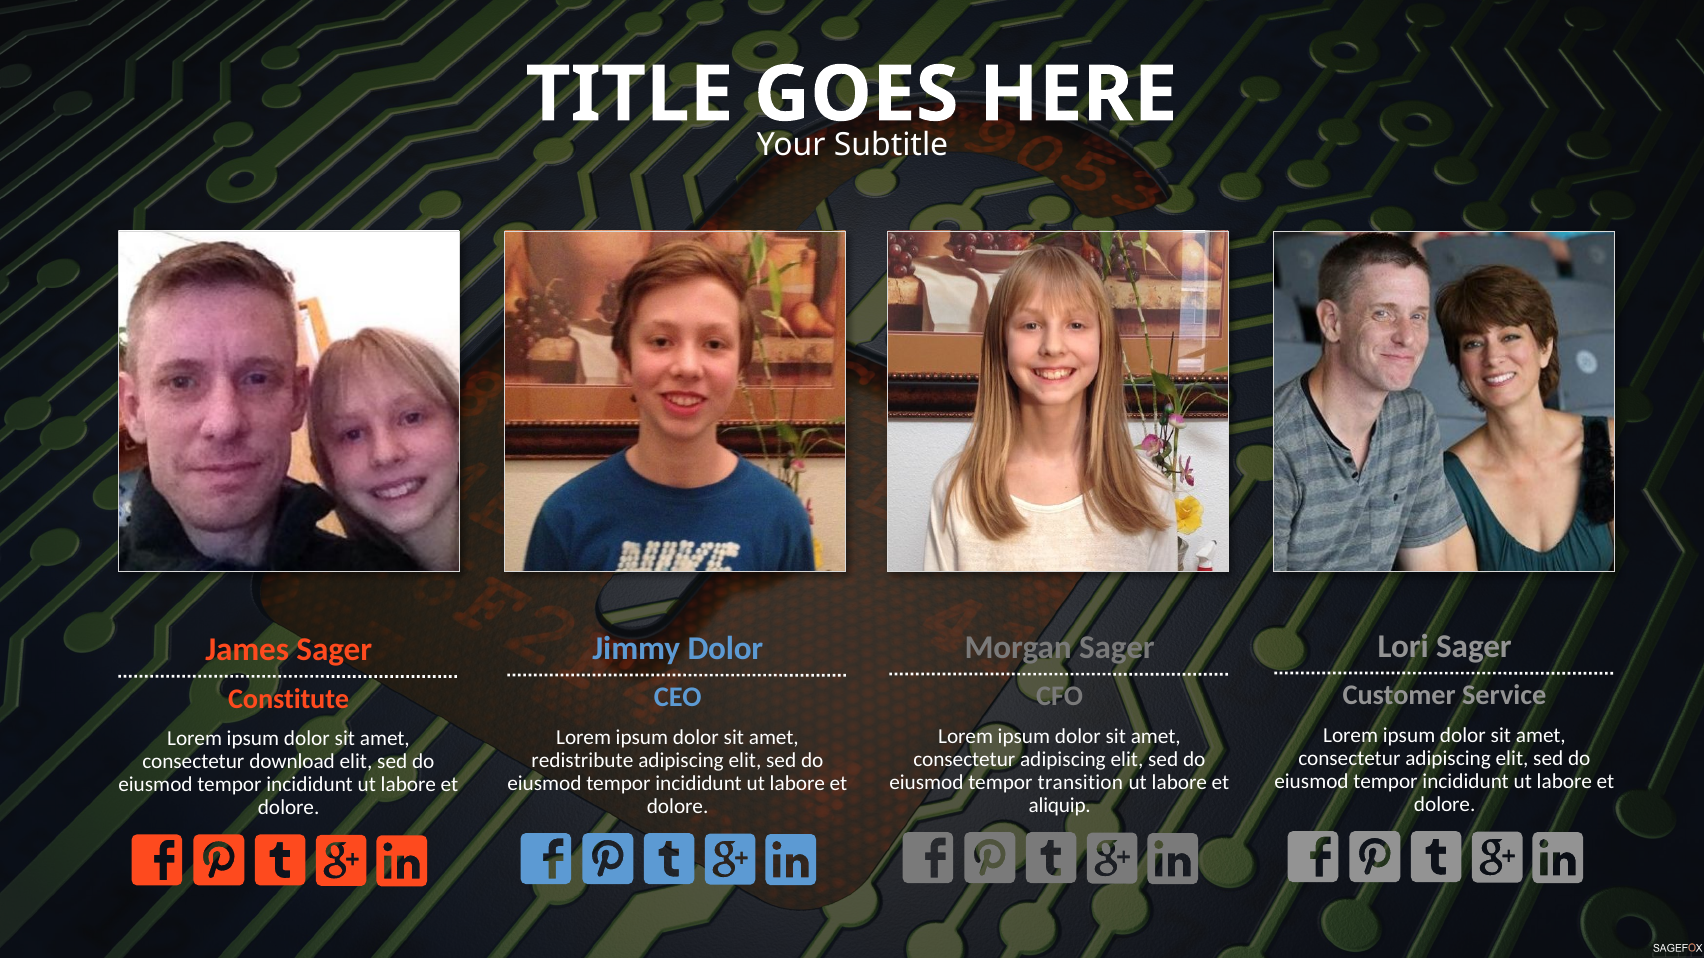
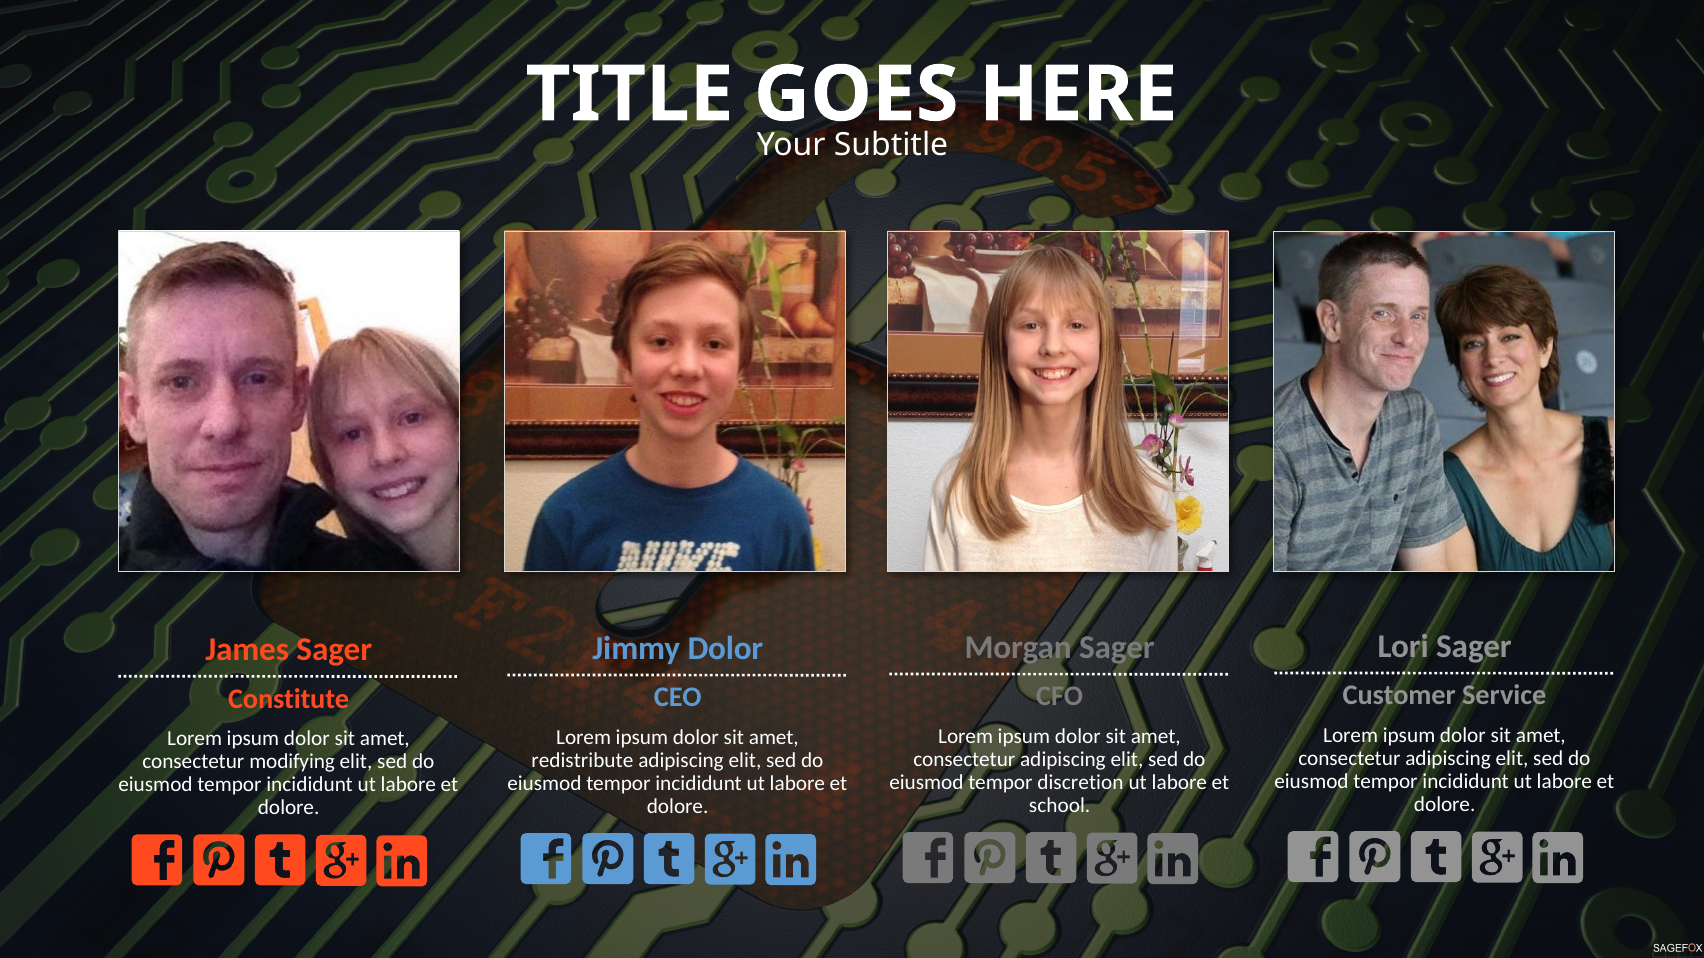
download: download -> modifying (292, 762)
transition: transition -> discretion (1080, 783)
aliquip: aliquip -> school (1060, 806)
